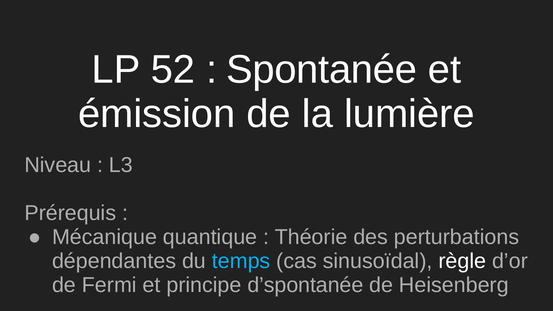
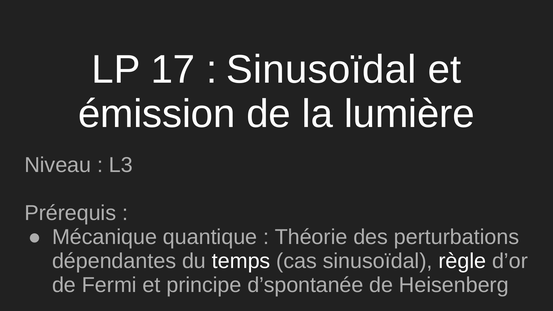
52: 52 -> 17 (173, 70)
Spontanée: Spontanée -> Sinusoïdal (321, 70)
temps colour: light blue -> white (241, 261)
